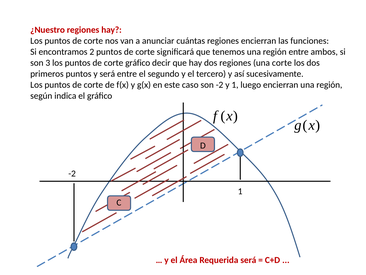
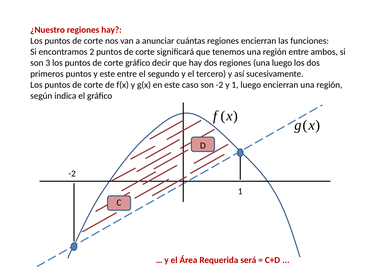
una corte: corte -> luego (282, 63)
y será: será -> este (107, 74)
